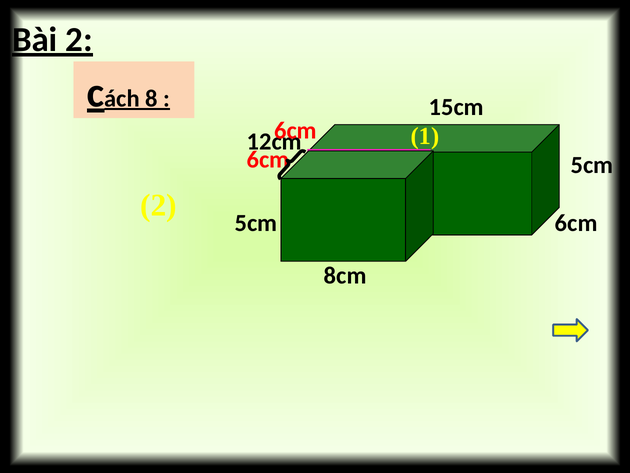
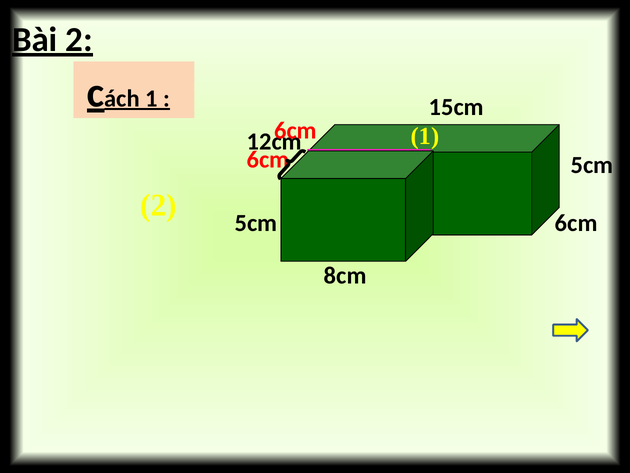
8: 8 -> 1 (151, 98)
